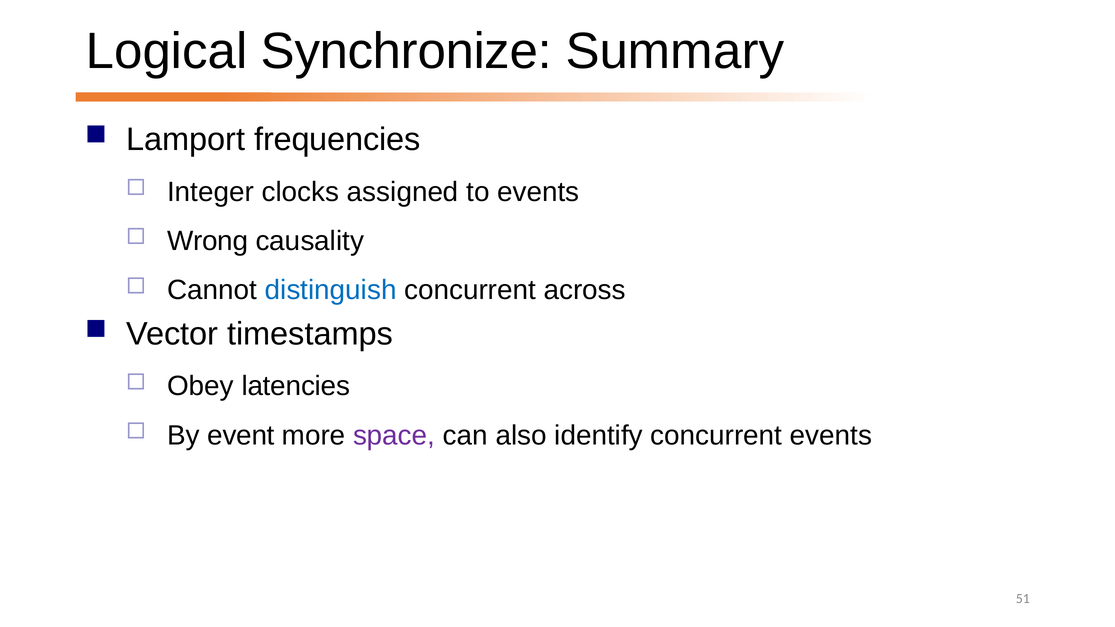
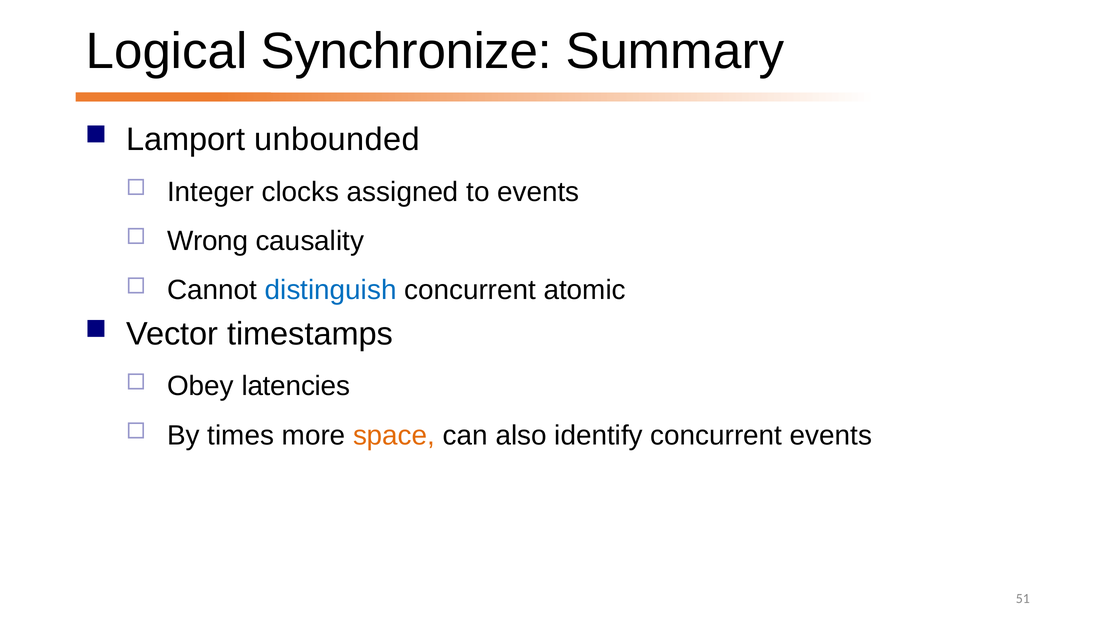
frequencies: frequencies -> unbounded (337, 140)
across: across -> atomic (585, 290)
event: event -> times (241, 436)
space colour: purple -> orange (394, 436)
